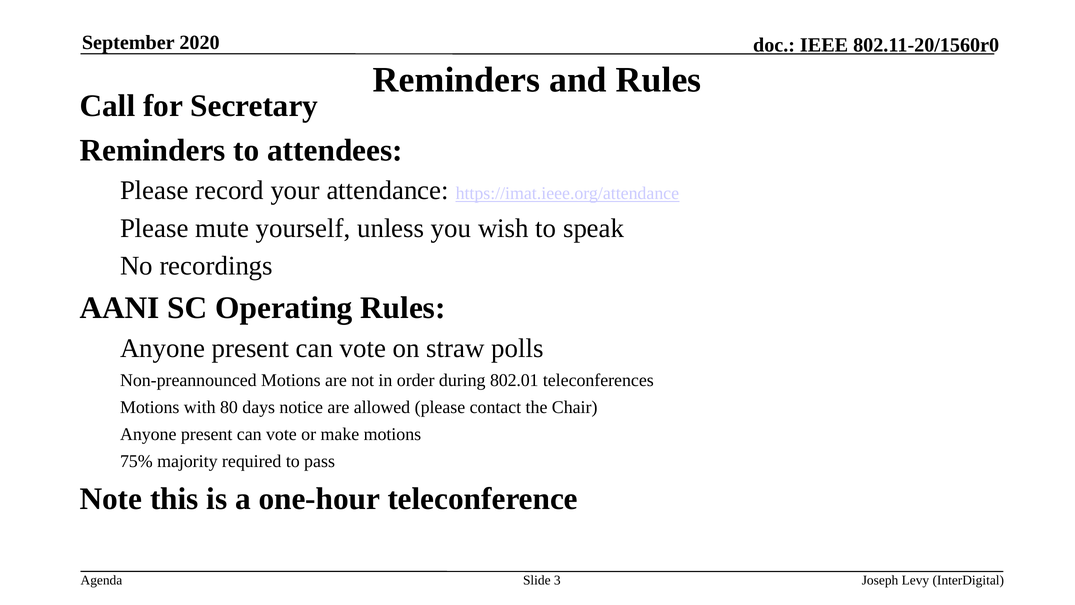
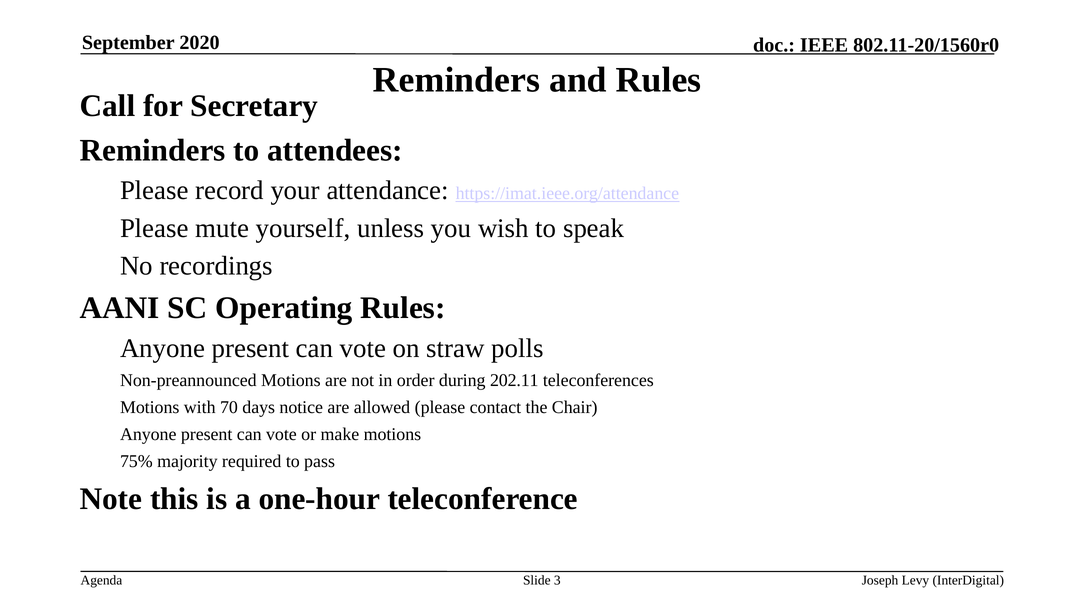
802.01: 802.01 -> 202.11 (514, 380)
80: 80 -> 70 (229, 407)
